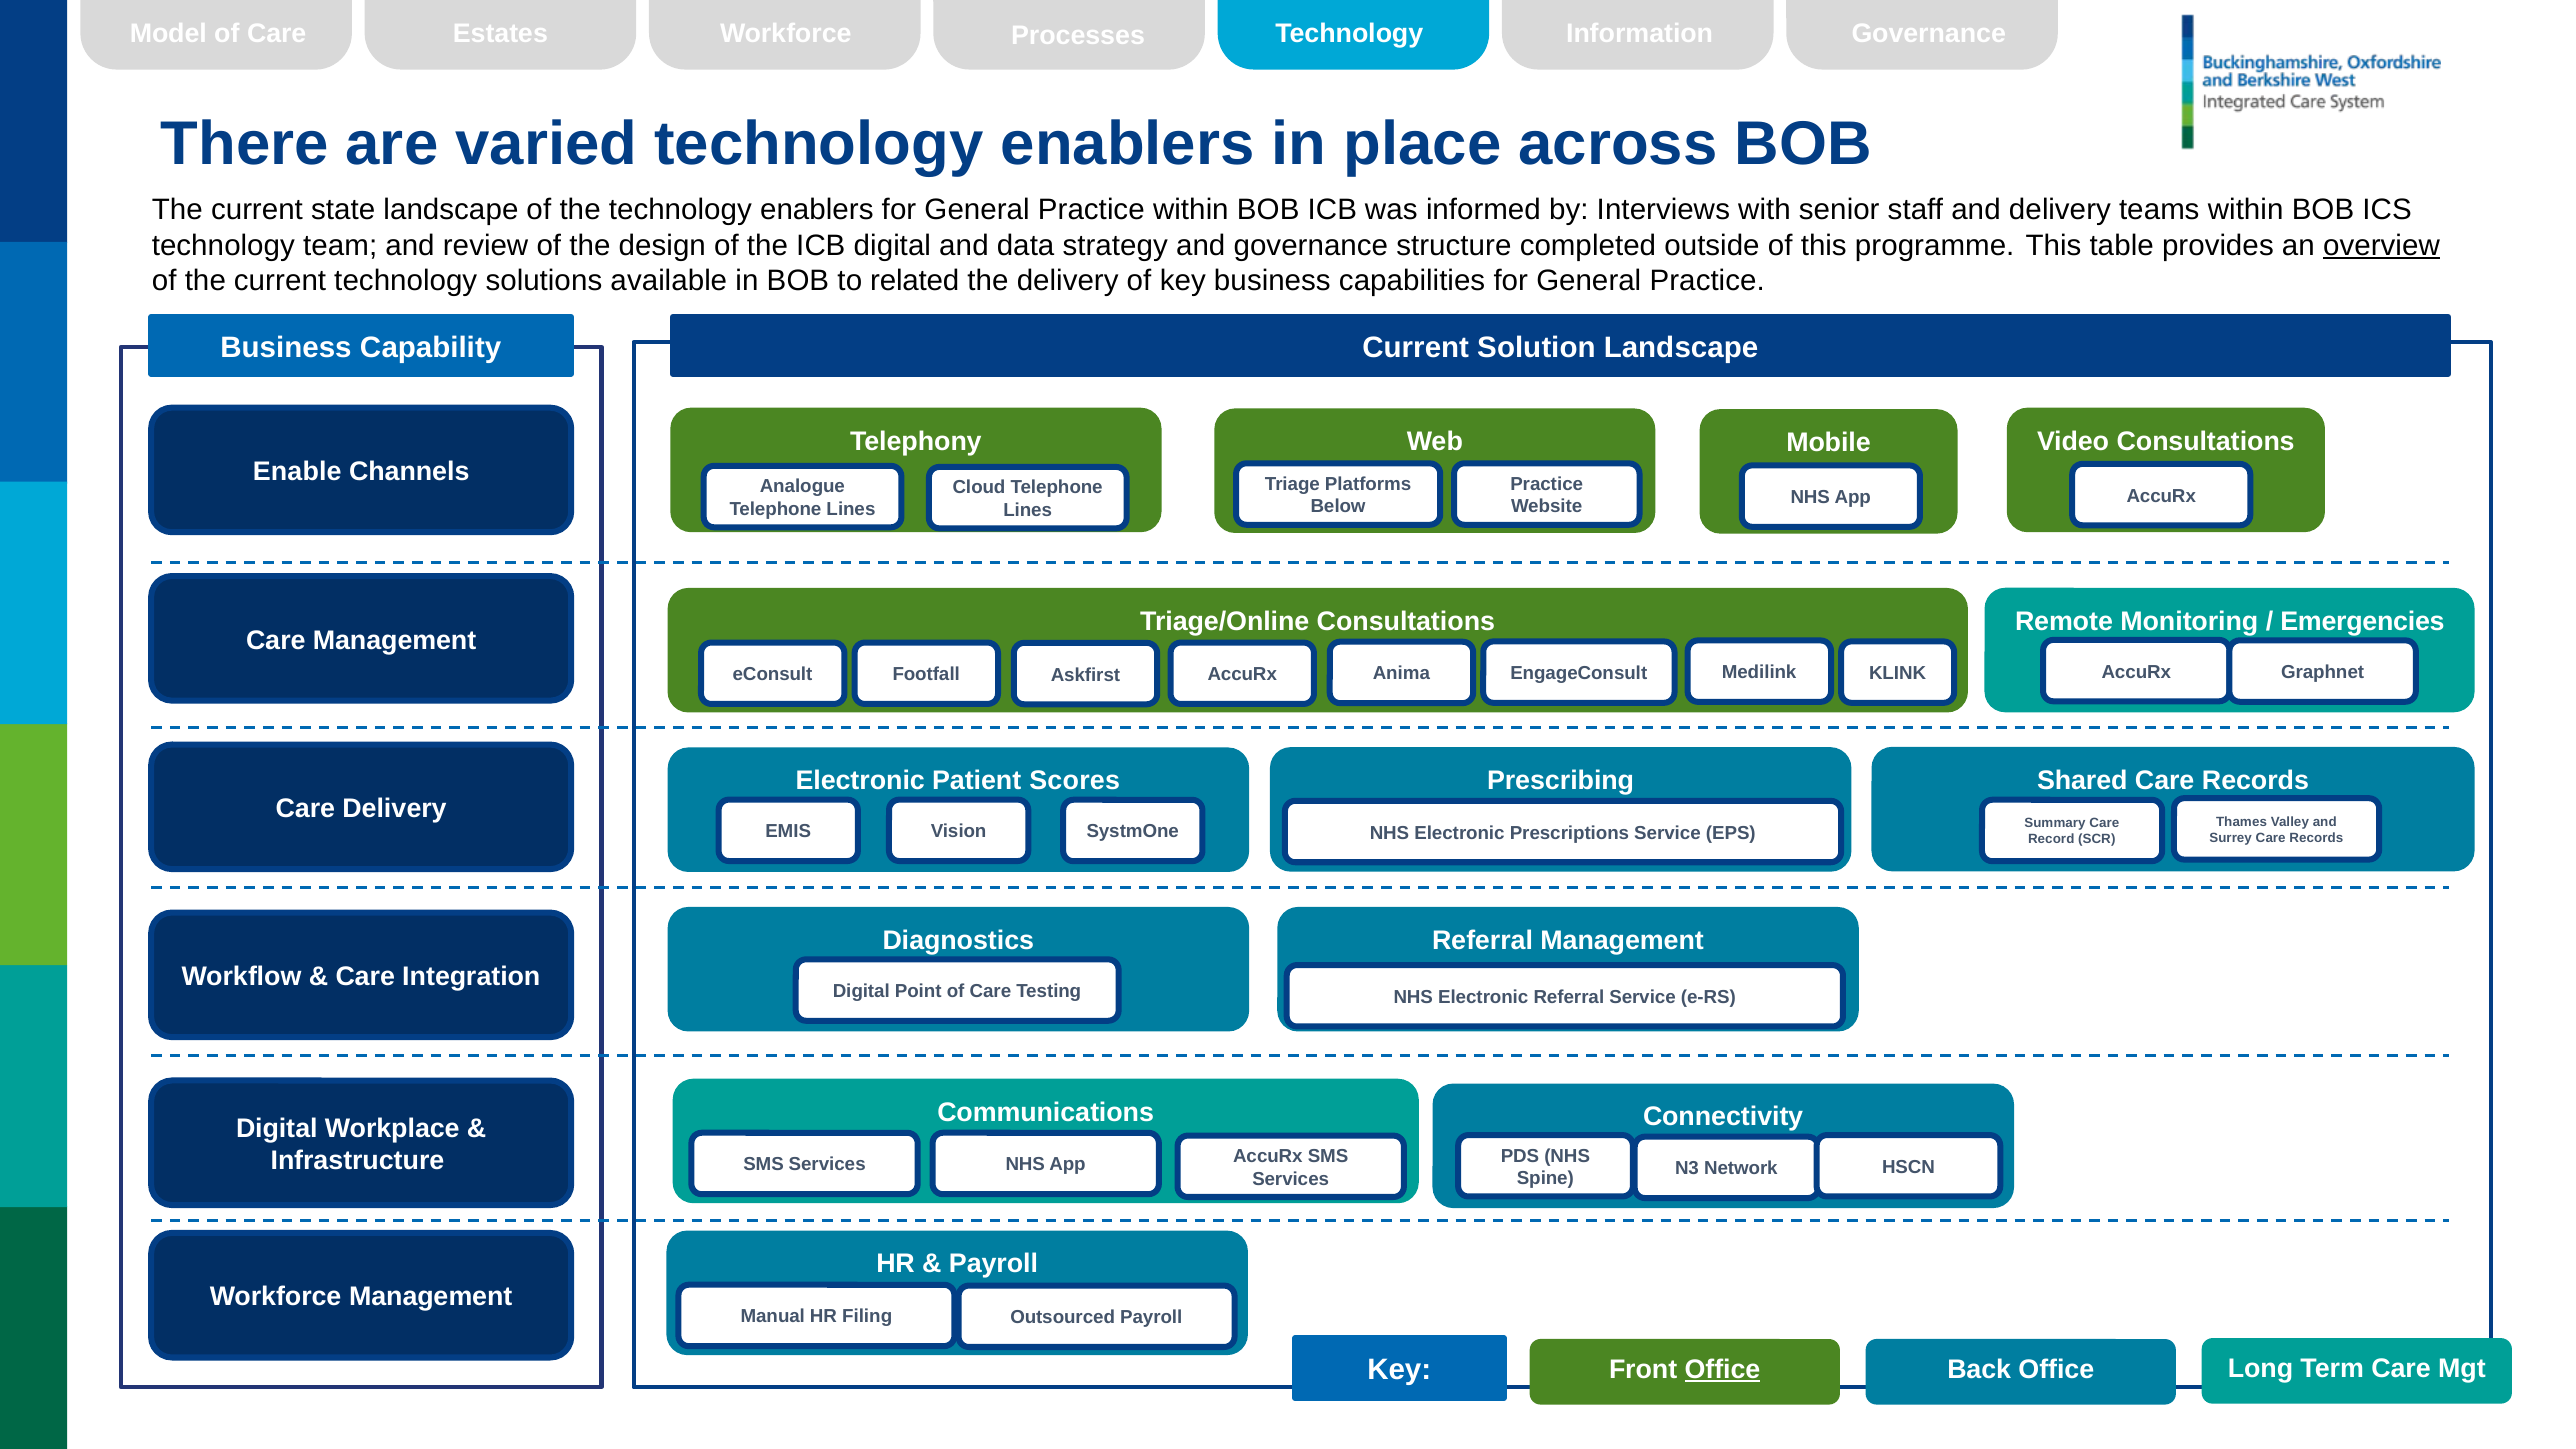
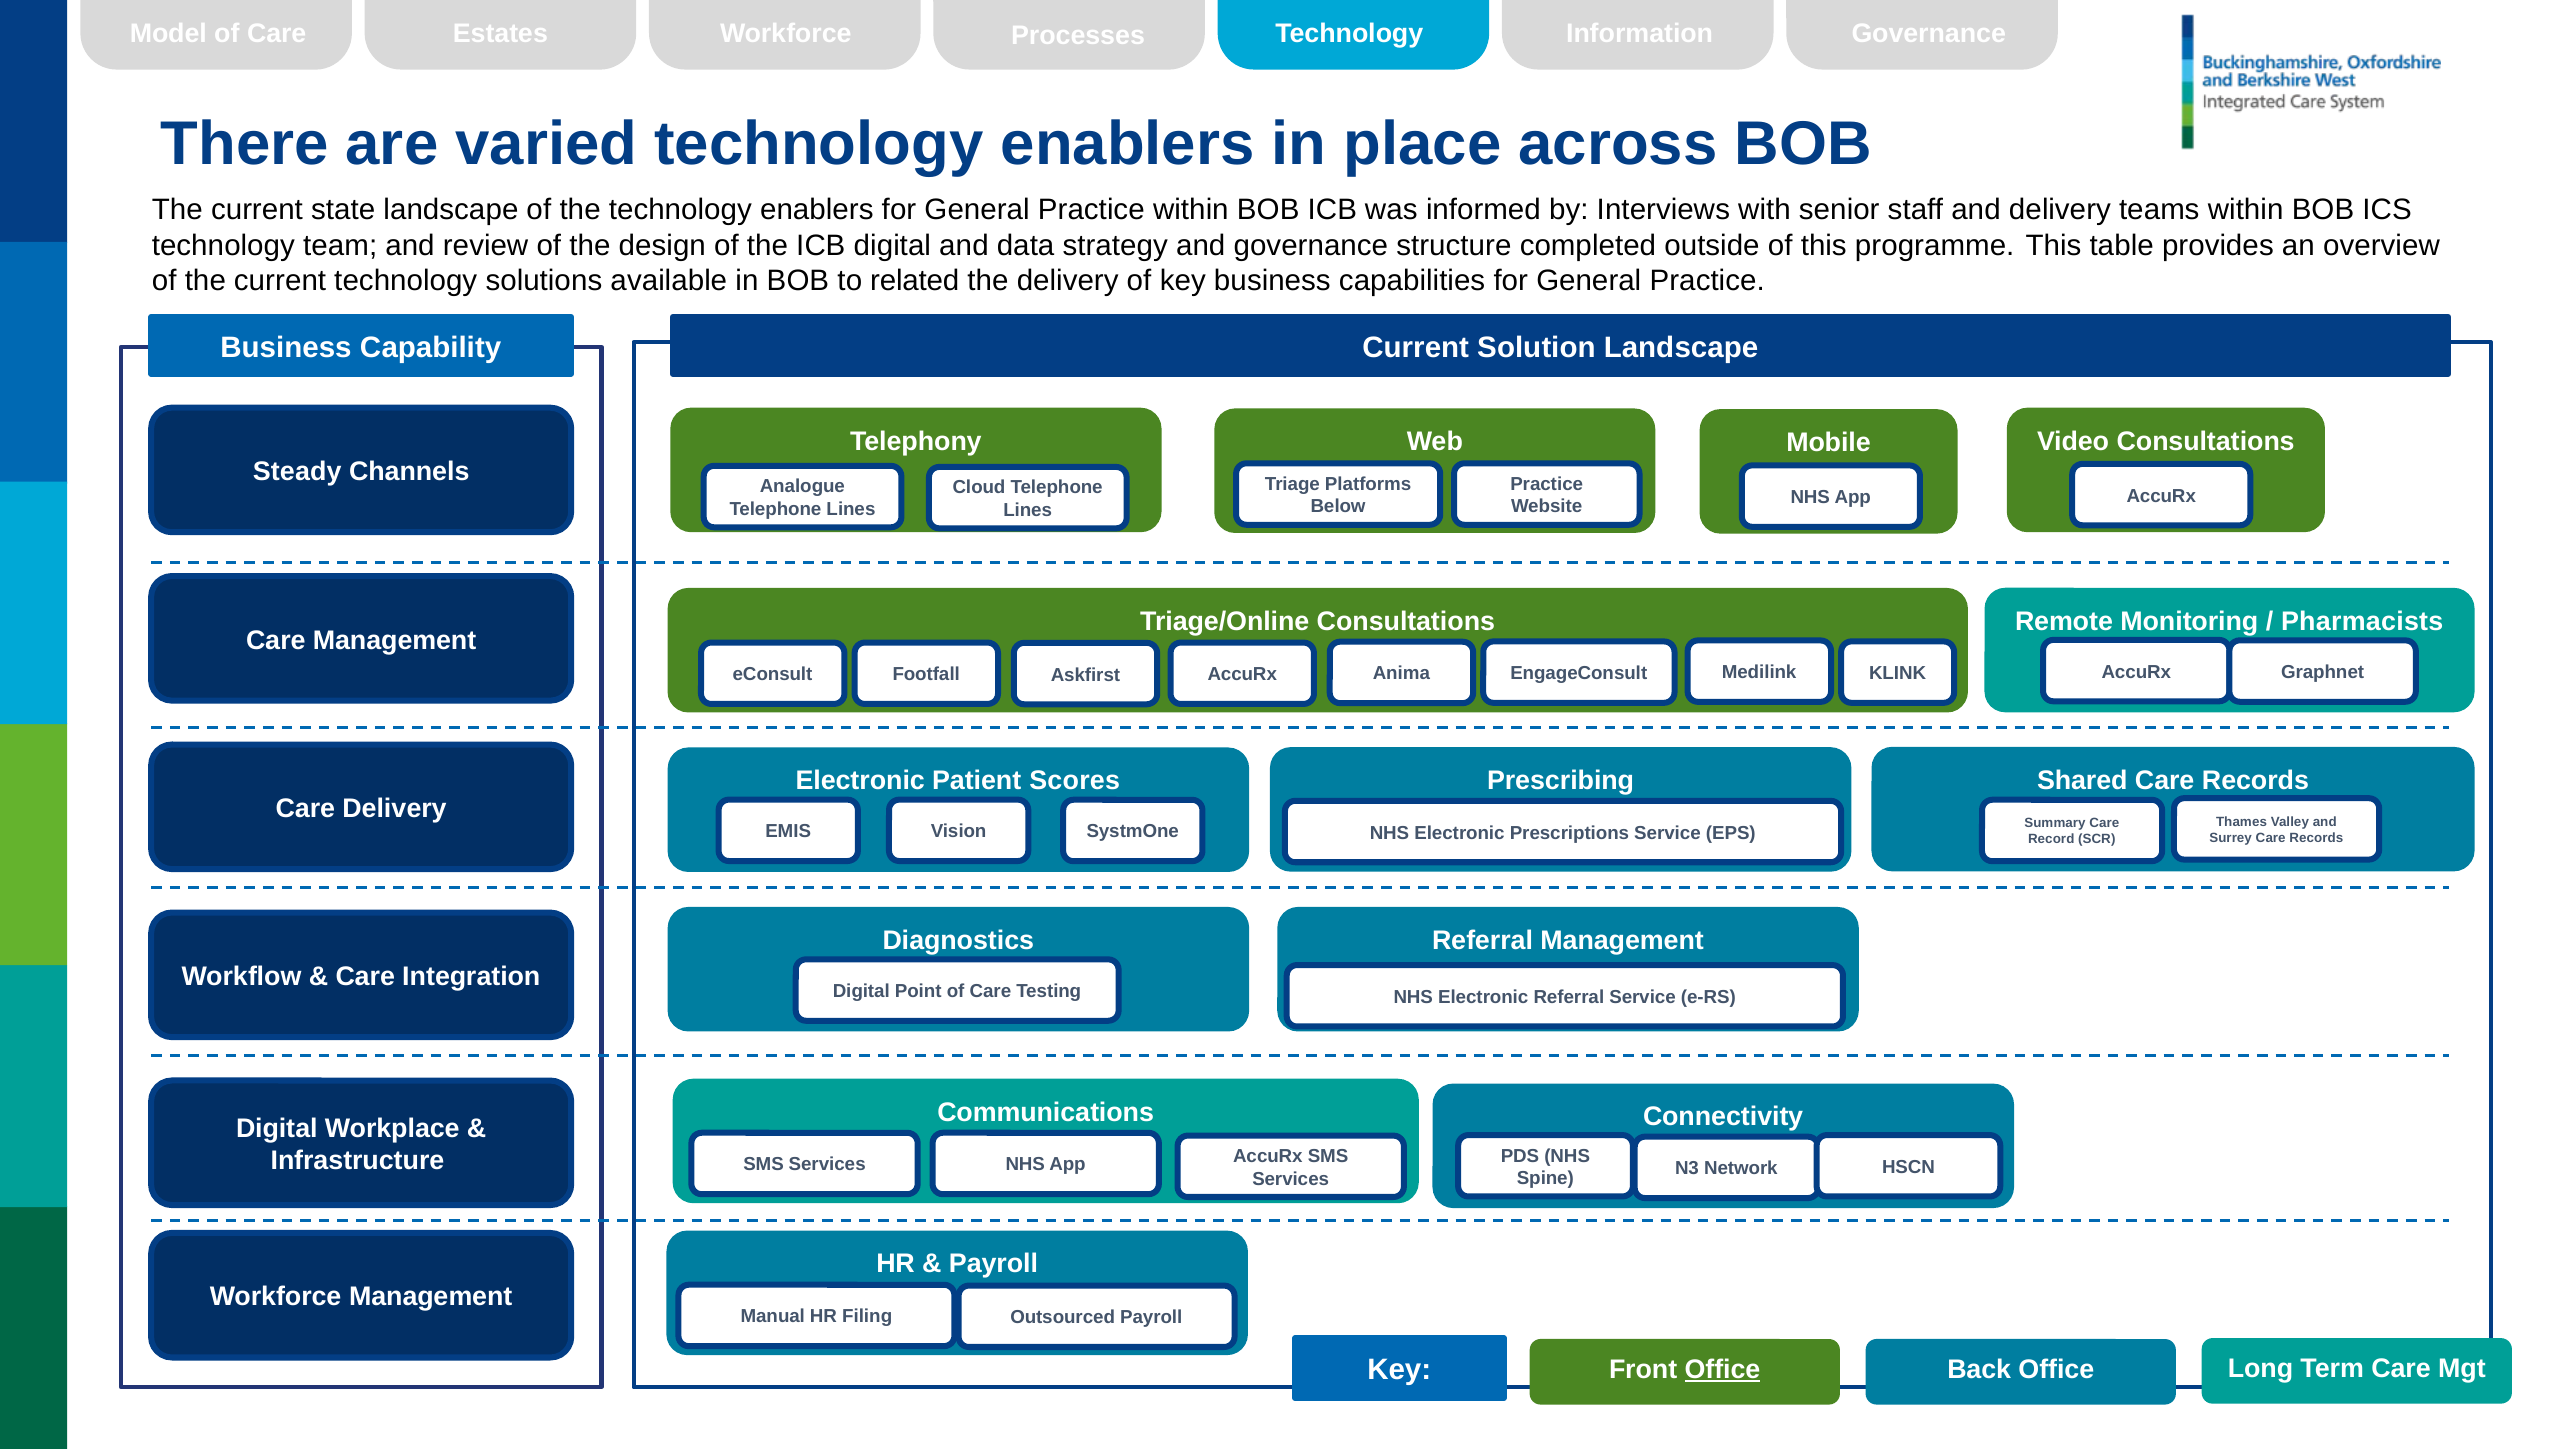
overview underline: present -> none (2381, 246)
Enable: Enable -> Steady (297, 472)
Emergencies: Emergencies -> Pharmacists (2362, 621)
